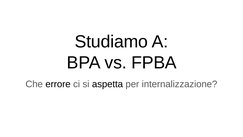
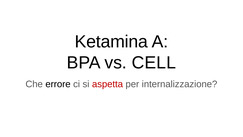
Studiamo: Studiamo -> Ketamina (111, 42)
FPBA: FPBA -> CELL (154, 63)
aspetta colour: black -> red (107, 84)
